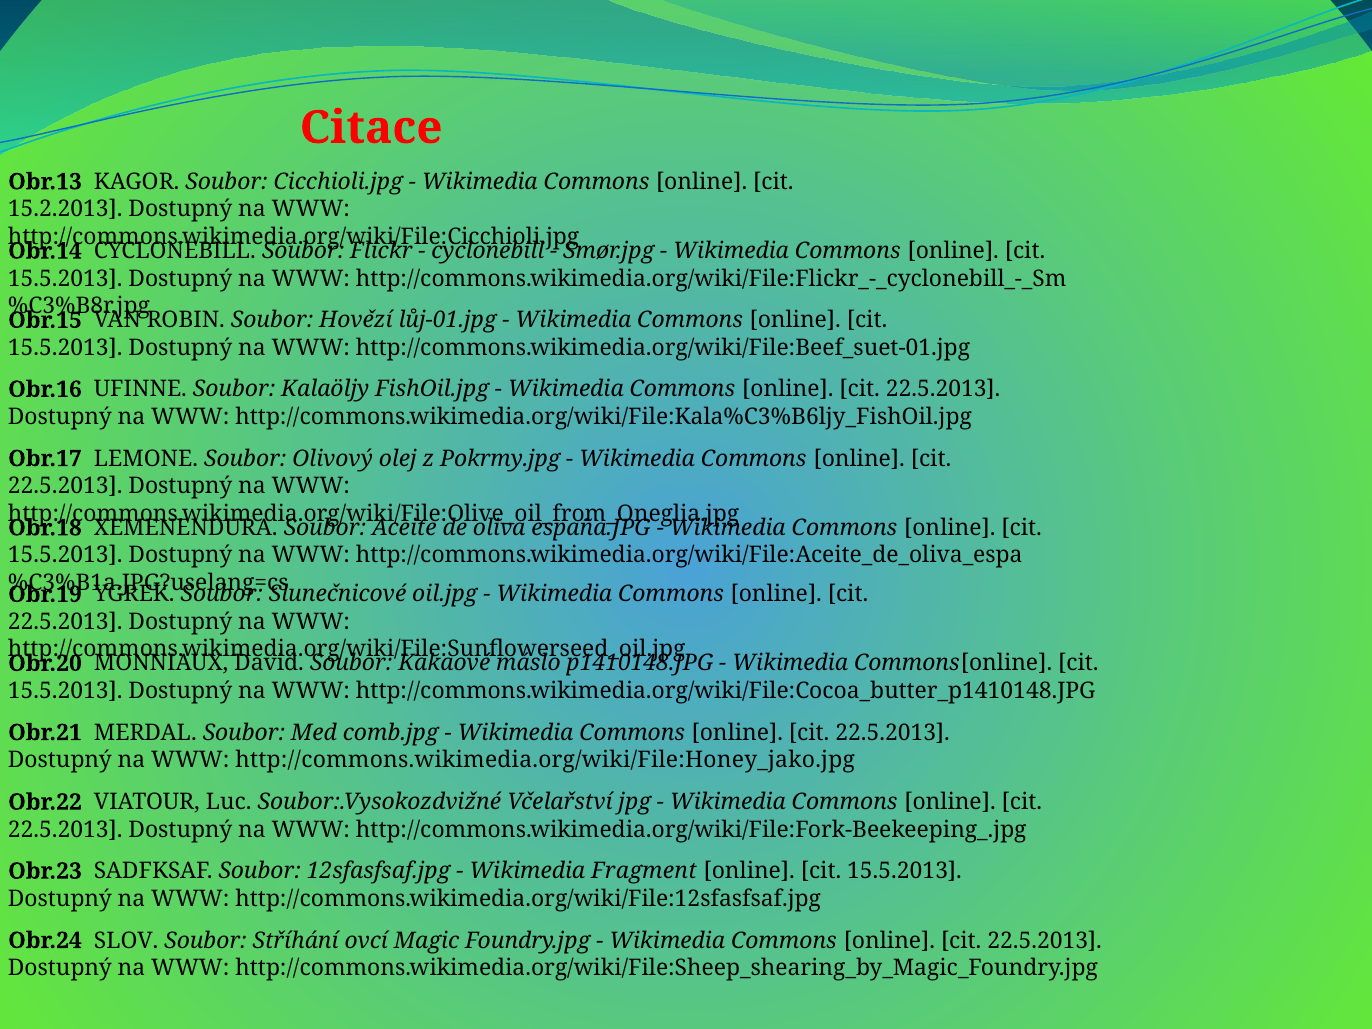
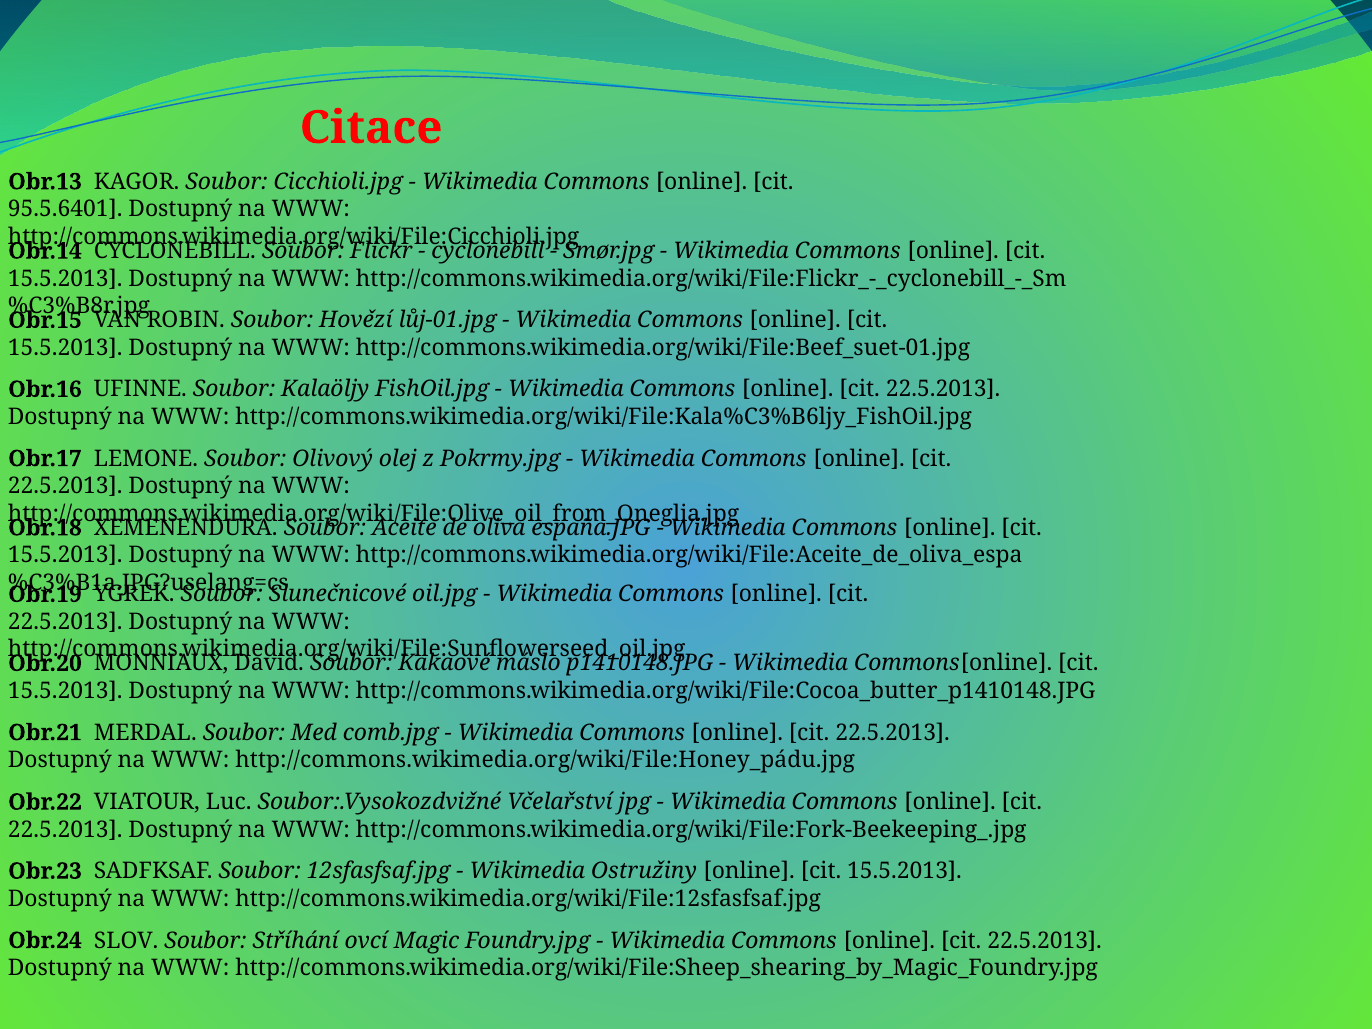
15.2.2013: 15.2.2013 -> 95.5.6401 (65, 209)
http://commons.wikimedia.org/wiki/File:Honey_jako.jpg: http://commons.wikimedia.org/wiki/File:Honey_jako.jpg -> http://commons.wikimedia.org/wiki/File:Honey_pádu.jpg (545, 760)
Fragment: Fragment -> Ostružiny (644, 871)
